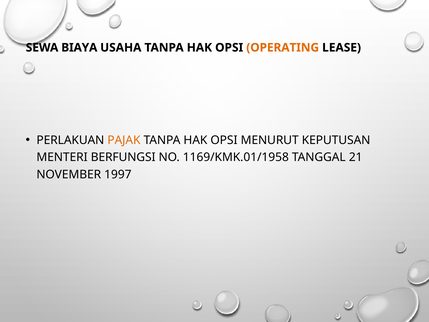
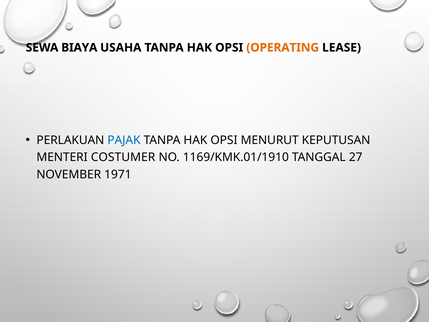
PAJAK colour: orange -> blue (124, 140)
BERFUNGSI: BERFUNGSI -> COSTUMER (123, 157)
1169/KMK.01/1958: 1169/KMK.01/1958 -> 1169/KMK.01/1910 (236, 157)
21: 21 -> 27 (356, 157)
1997: 1997 -> 1971 (118, 174)
